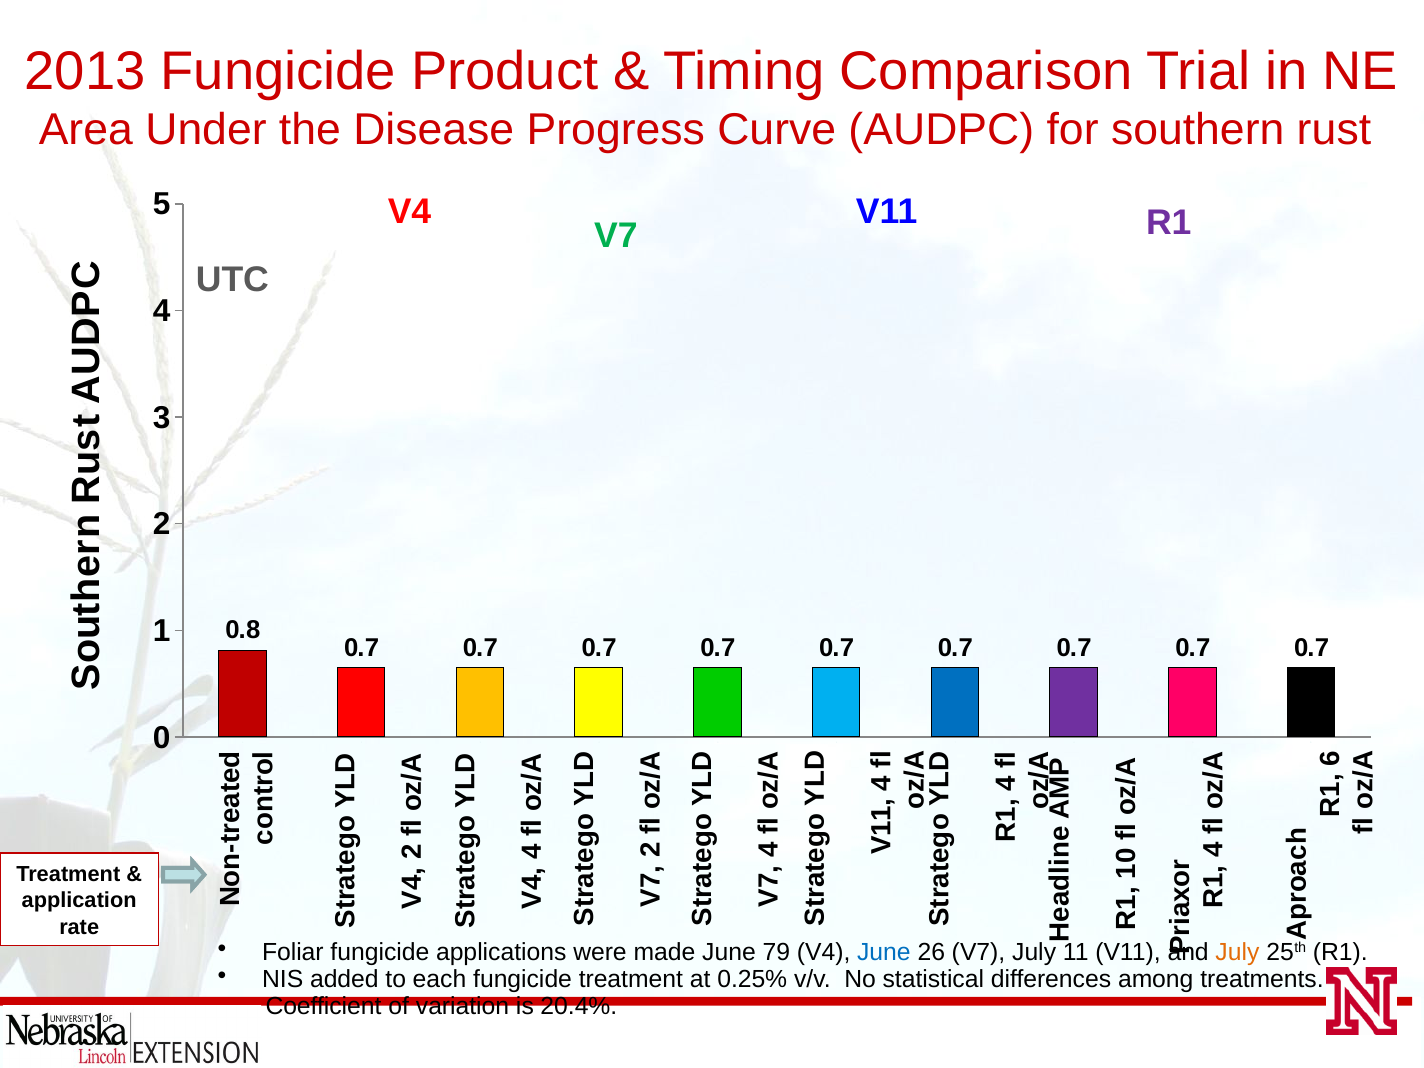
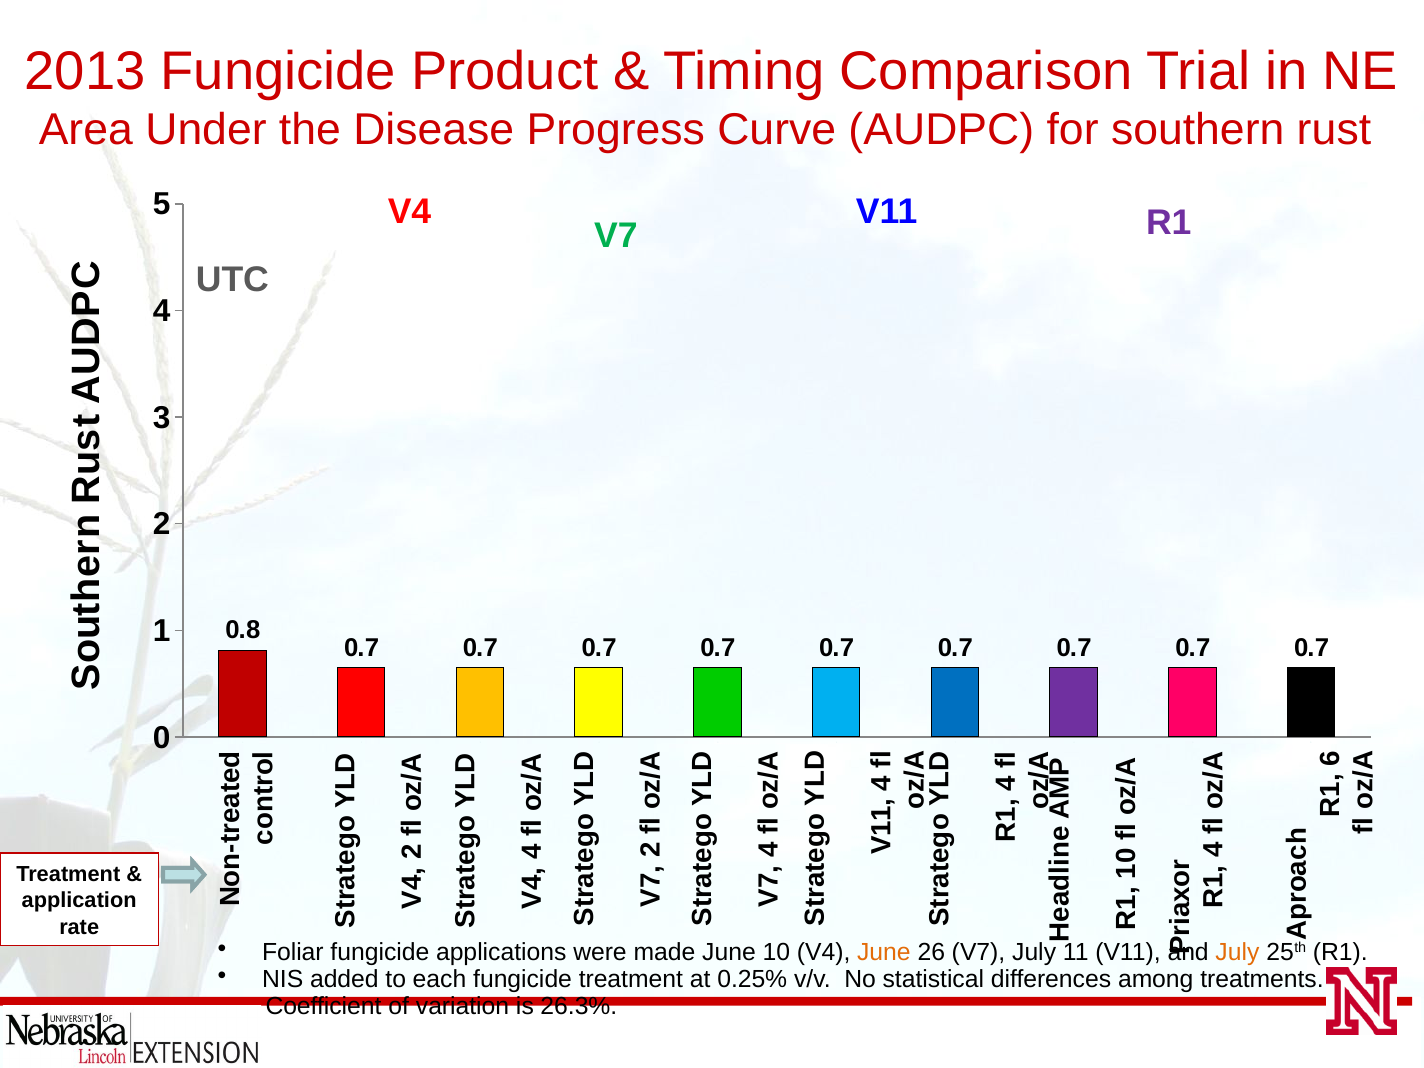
June 79: 79 -> 10 (776, 952)
June colour: blue -> orange (884, 952)
20.4%: 20.4% -> 26.3% (579, 1006)
